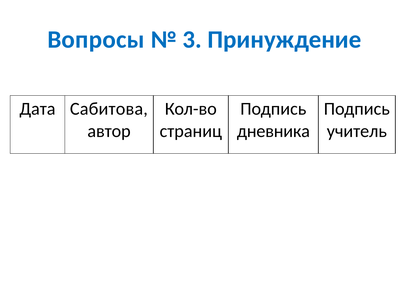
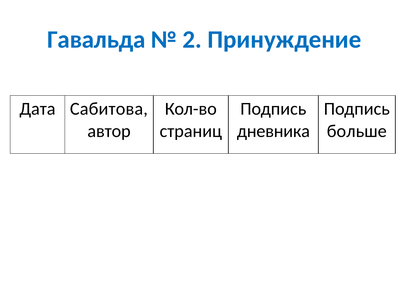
Вопросы: Вопросы -> Гавальда (96, 40)
3: 3 -> 2 (192, 40)
учитель: учитель -> больше (357, 131)
